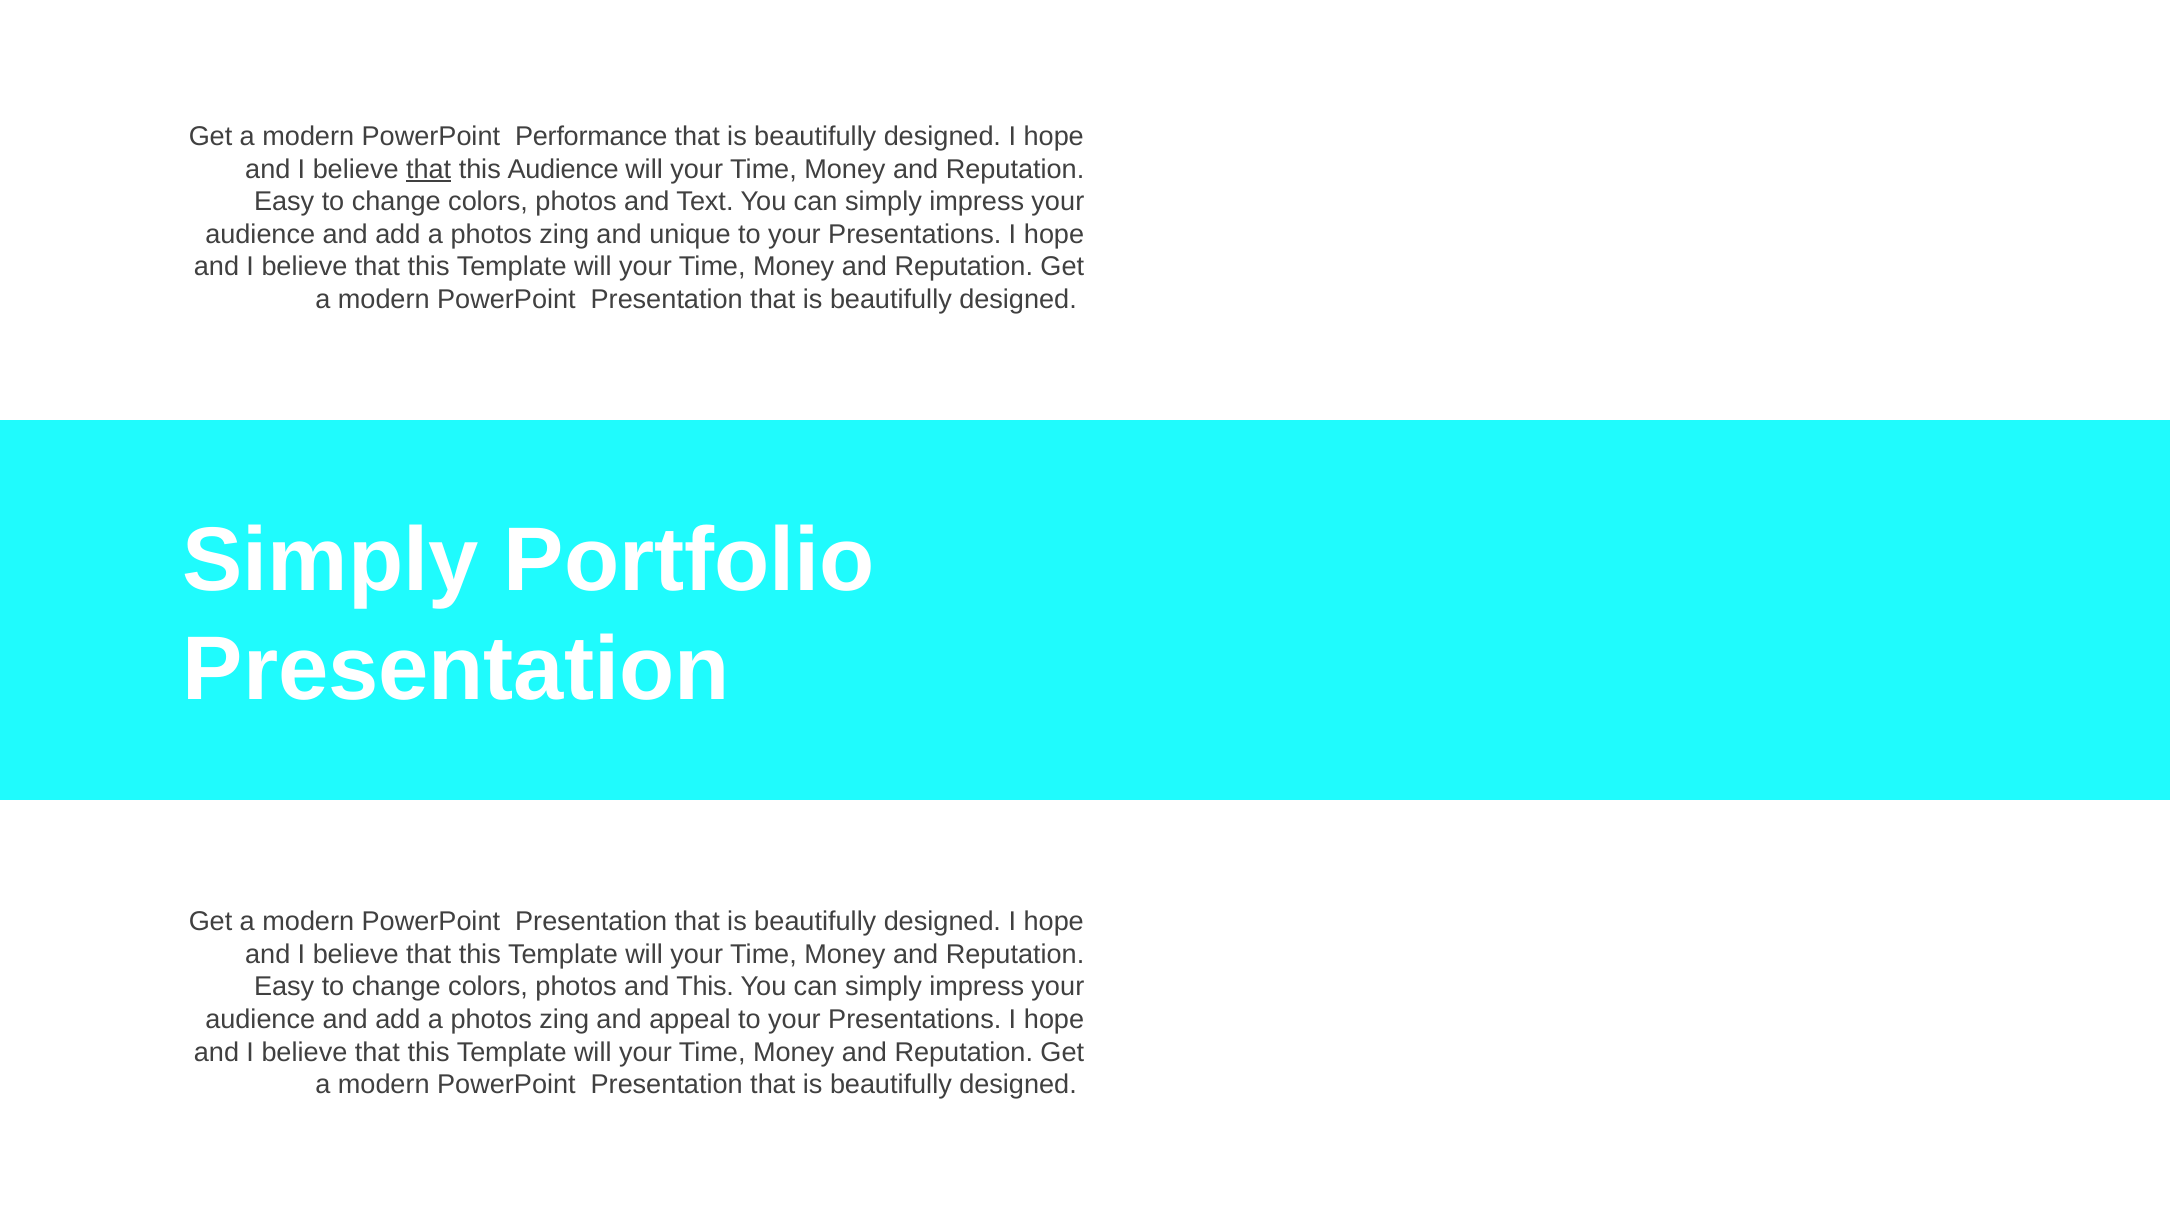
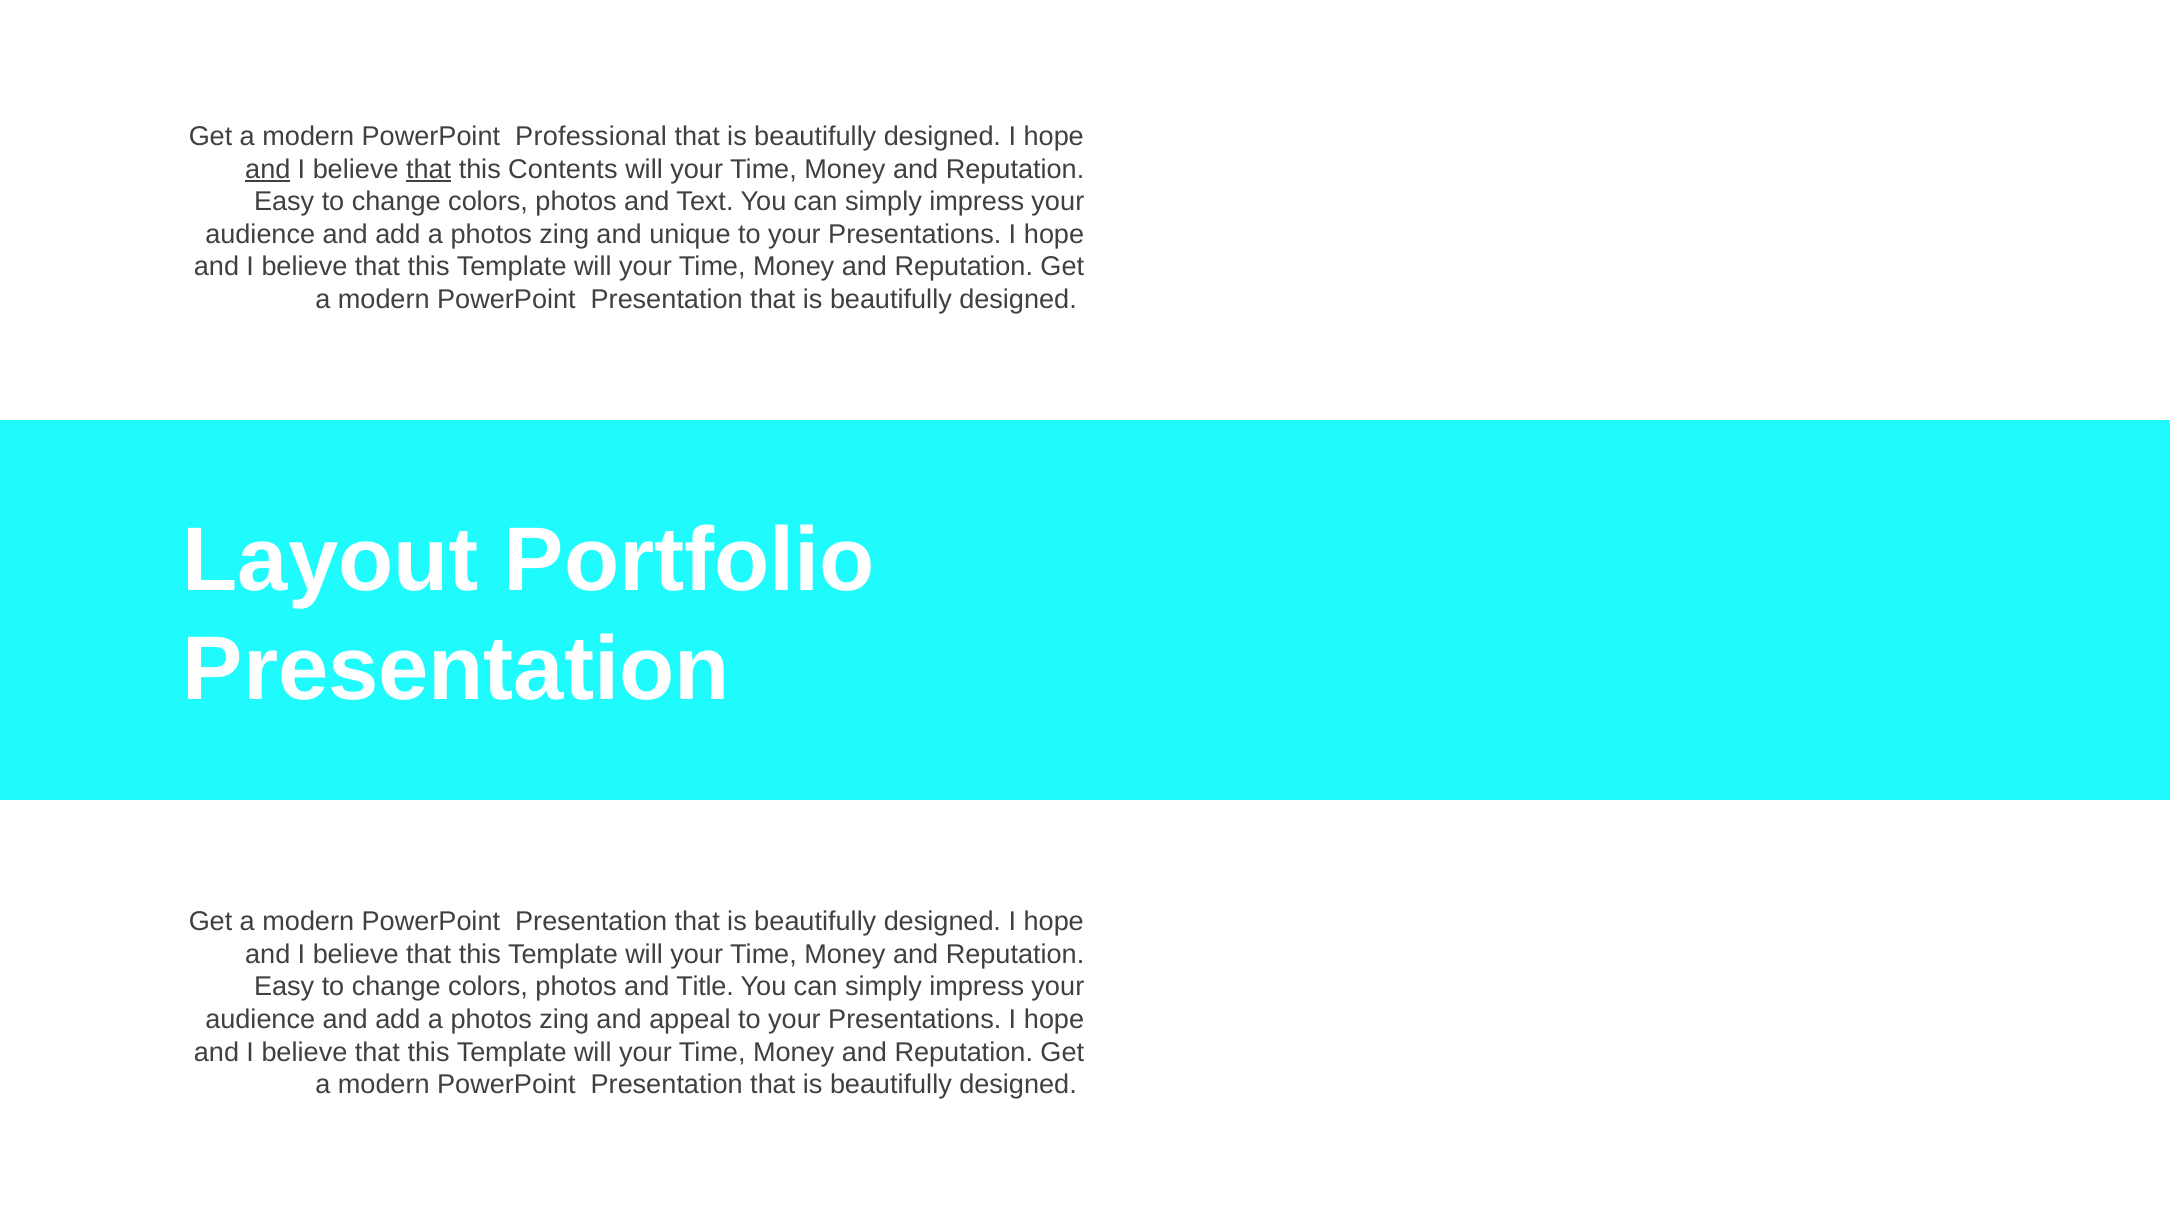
Performance: Performance -> Professional (591, 137)
and underline: none -> present (268, 169)
this Audience: Audience -> Contents (563, 169)
Simply: Simply -> Layout (331, 561)
and This: This -> Title (705, 988)
